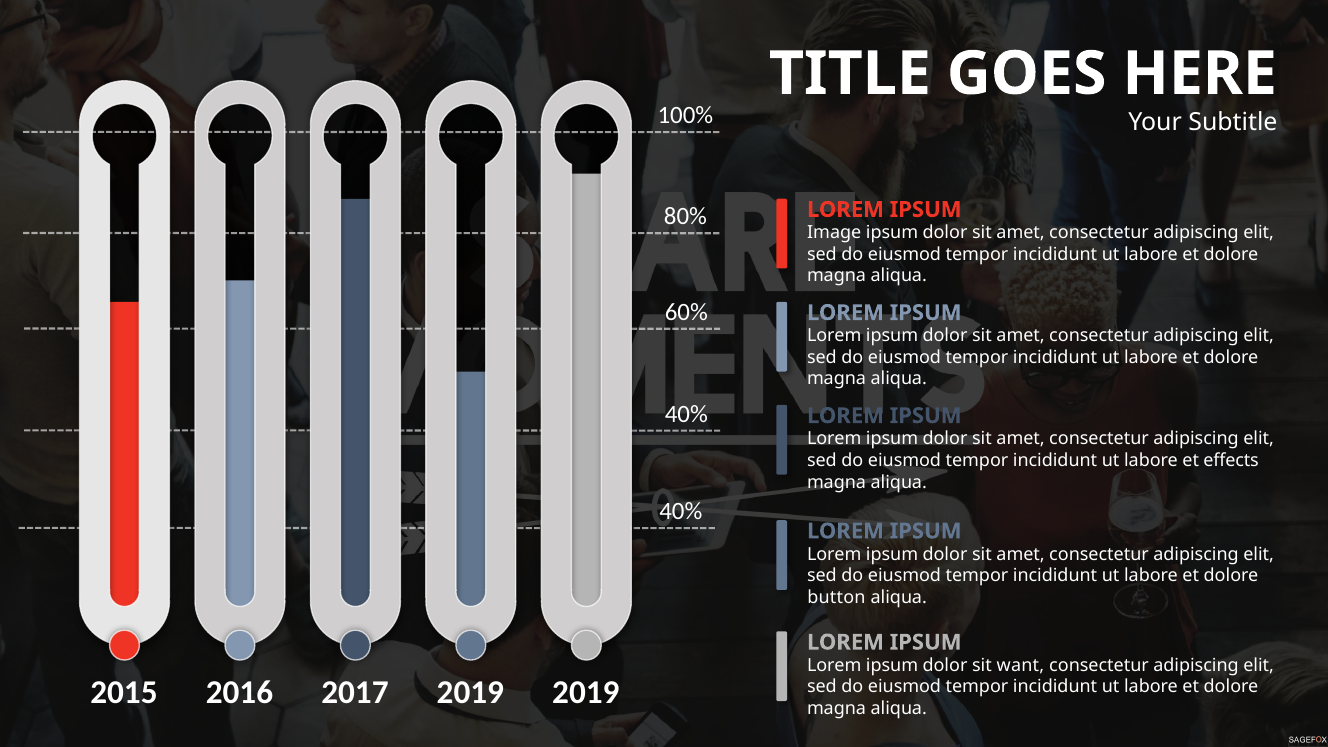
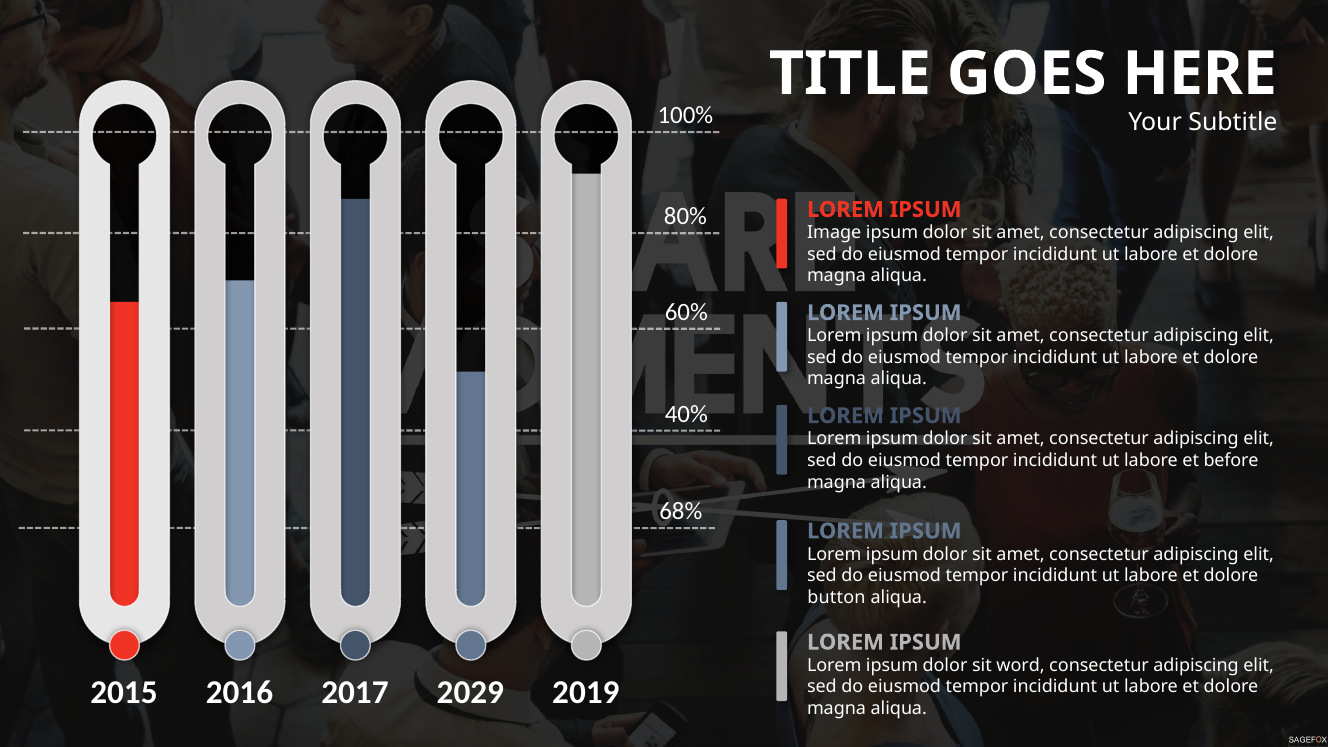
effects: effects -> before (1231, 460)
40%: 40% -> 68% (681, 512)
want: want -> word (1021, 665)
2017 2019: 2019 -> 2029 (470, 693)
